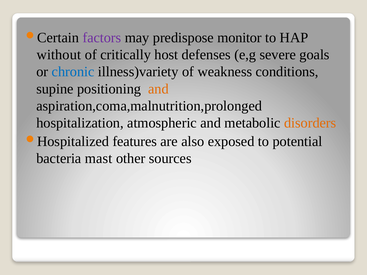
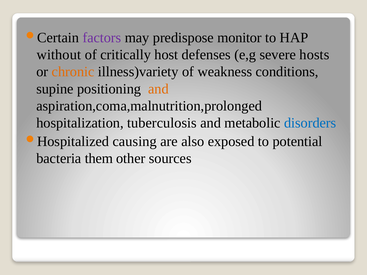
goals: goals -> hosts (314, 55)
chronic colour: blue -> orange (73, 72)
atmospheric: atmospheric -> tuberculosis (162, 123)
disorders colour: orange -> blue (310, 123)
features: features -> causing (135, 141)
mast: mast -> them (99, 159)
